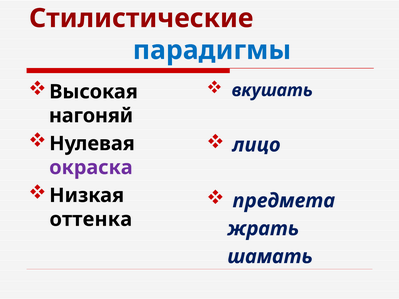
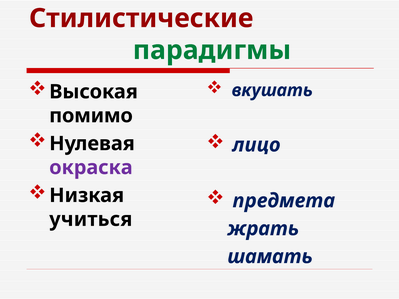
парадигмы colour: blue -> green (212, 50)
нагоняй: нагоняй -> помимо (91, 116)
оттенка: оттенка -> учиться (91, 220)
